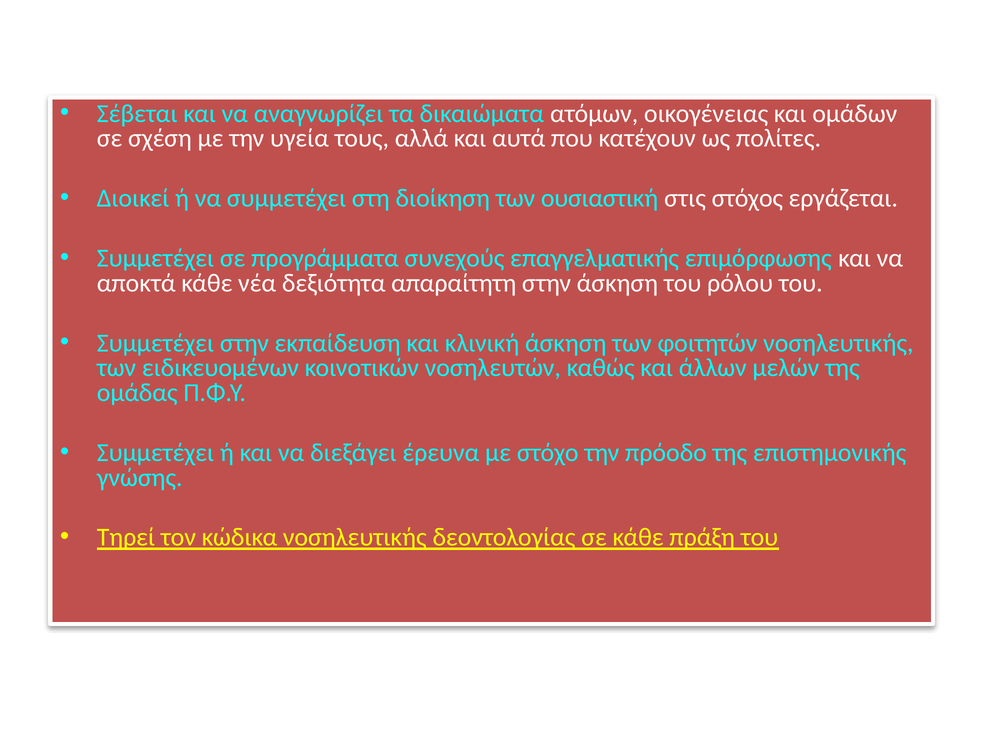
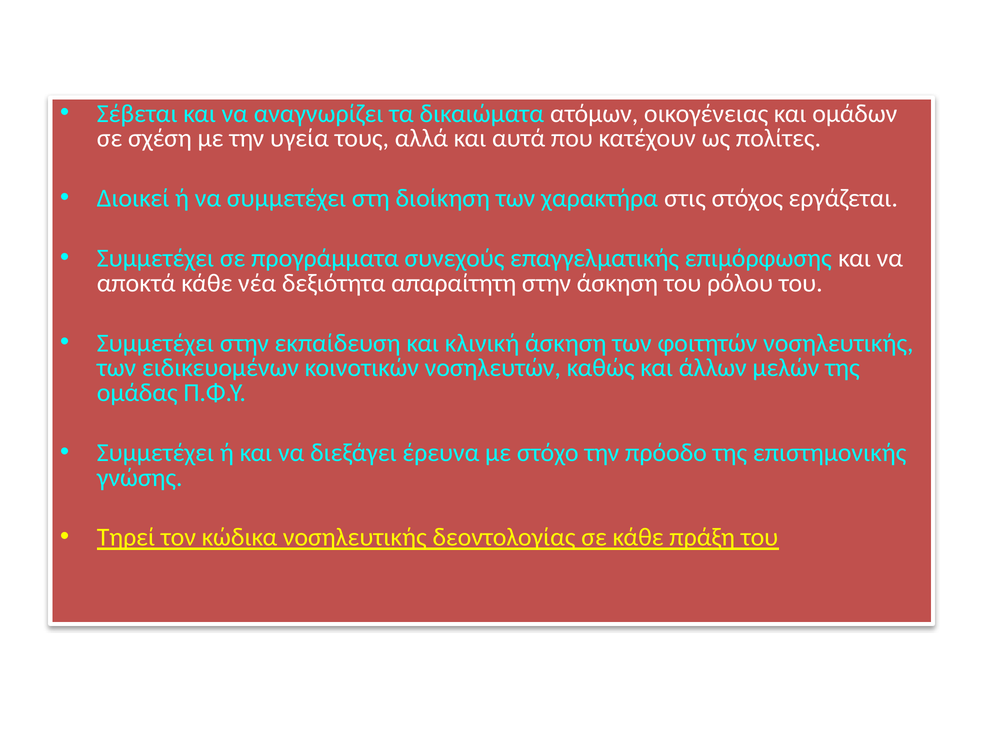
ουσιαστική: ουσιαστική -> χαρακτήρα (599, 199)
